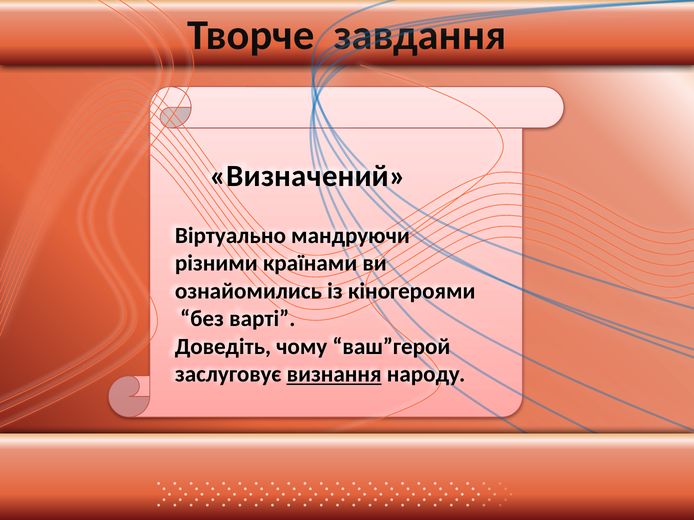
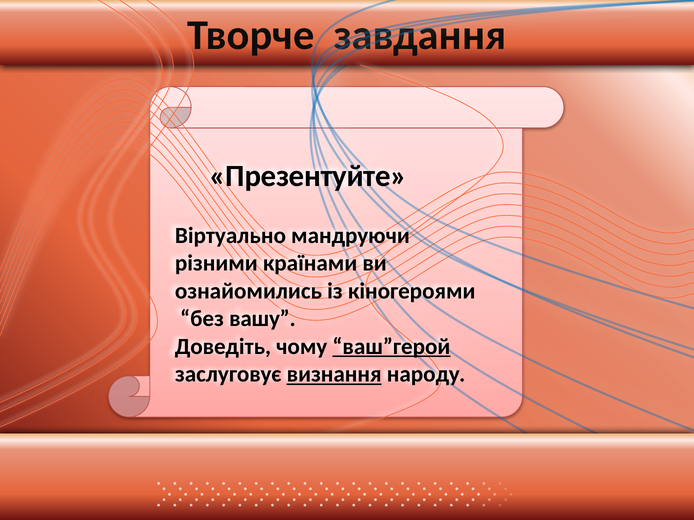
Визначений: Визначений -> Презентуйте (308, 176)
варті: варті -> вашу (262, 319)
ваш”герой underline: none -> present (391, 347)
